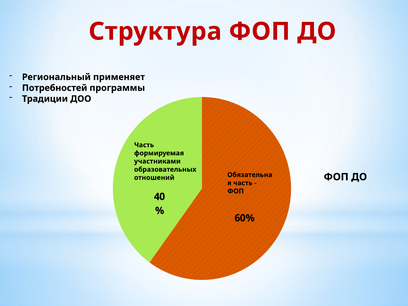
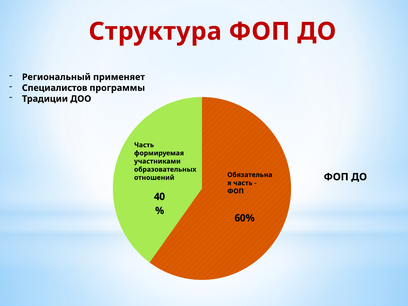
Потребностей: Потребностей -> Специалистов (55, 88)
